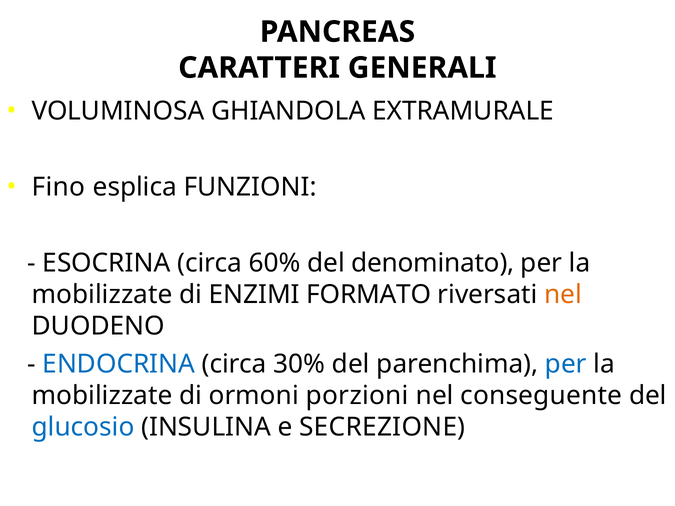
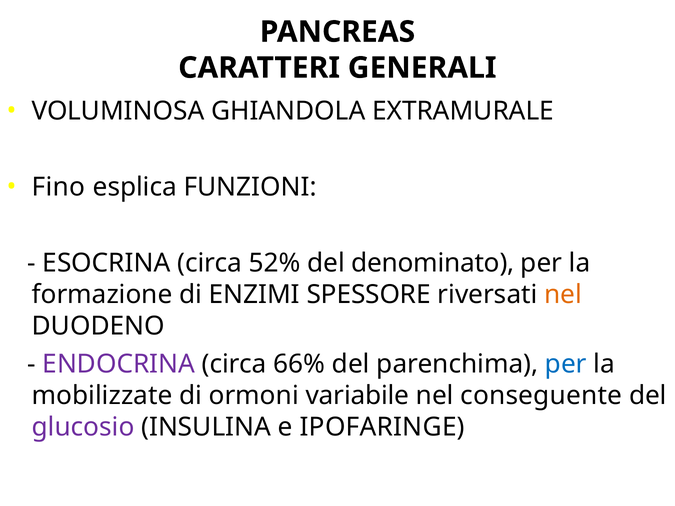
60%: 60% -> 52% (275, 263)
mobilizzate: mobilizzate -> formazione (102, 295)
FORMATO: FORMATO -> SPESSORE (369, 295)
ENDOCRINA colour: blue -> purple (119, 364)
30%: 30% -> 66% (299, 364)
porzioni: porzioni -> variabile (357, 396)
glucosio colour: blue -> purple (83, 428)
SECREZIONE: SECREZIONE -> IPOFARINGE (382, 428)
